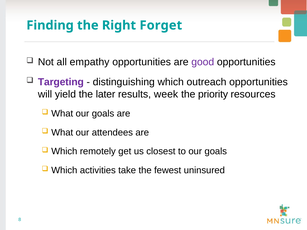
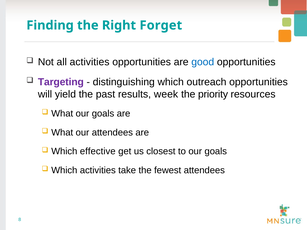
all empathy: empathy -> activities (90, 62)
good colour: purple -> blue (203, 62)
later: later -> past (105, 94)
remotely: remotely -> effective (98, 152)
fewest uninsured: uninsured -> attendees (204, 170)
